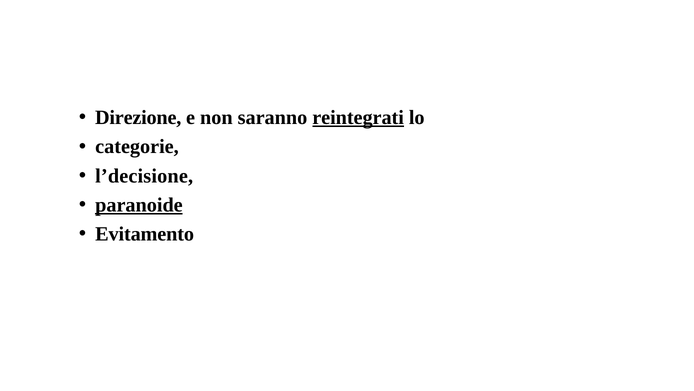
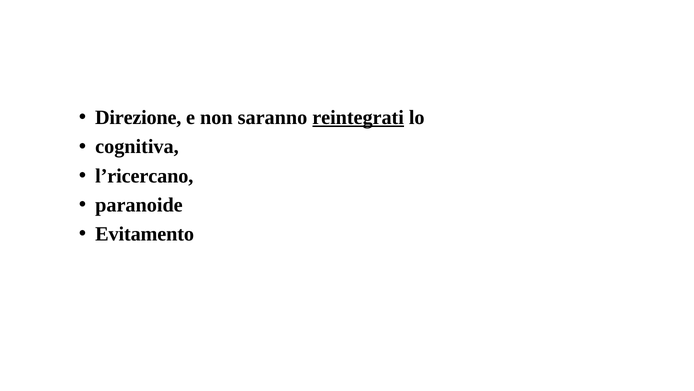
categorie: categorie -> cognitiva (137, 146)
l’decisione: l’decisione -> l’ricercano (144, 176)
paranoide underline: present -> none (139, 205)
